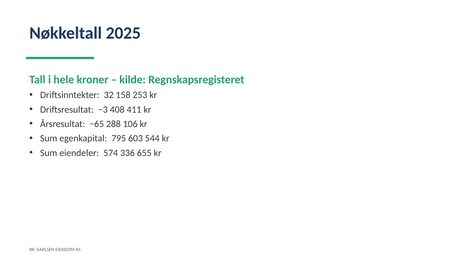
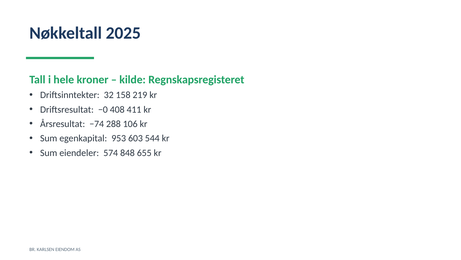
253: 253 -> 219 (140, 95)
−3: −3 -> −0 (103, 109)
−65: −65 -> −74 (97, 124)
795: 795 -> 953 (119, 138)
336: 336 -> 848 (127, 152)
